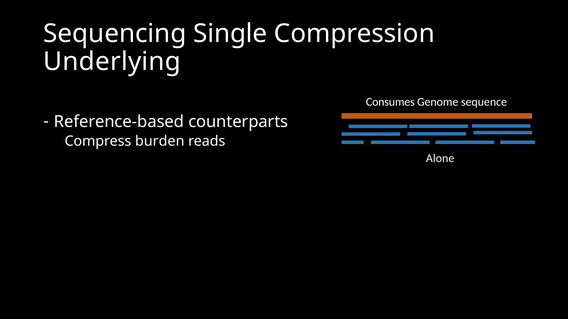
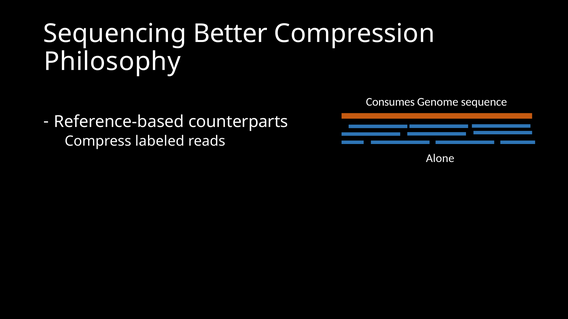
Single: Single -> Better (230, 34)
Underlying: Underlying -> Philosophy (112, 62)
burden: burden -> labeled (160, 141)
